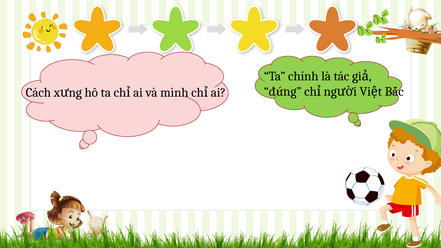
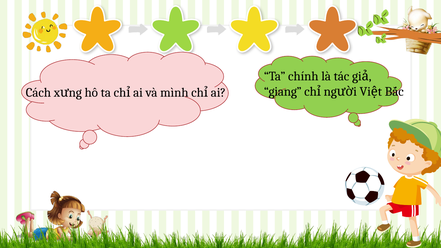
đúng: đúng -> giang (283, 92)
